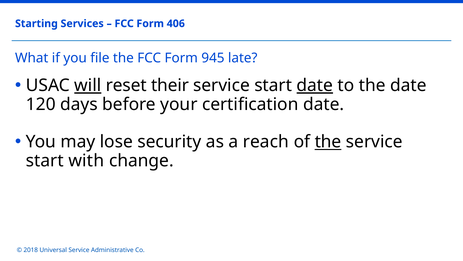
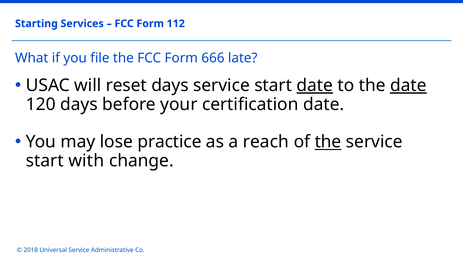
406: 406 -> 112 (176, 24)
945: 945 -> 666 (213, 58)
will underline: present -> none (88, 85)
reset their: their -> days (170, 85)
date underline: none -> present (408, 85)
security: security -> practice (170, 142)
